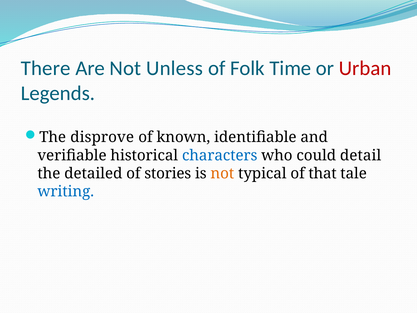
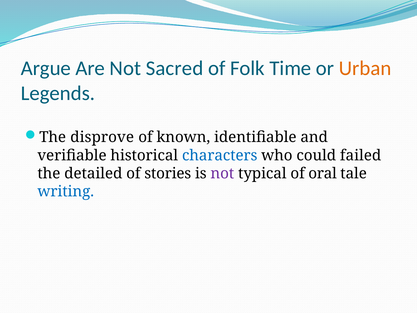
There: There -> Argue (46, 68)
Unless: Unless -> Sacred (175, 68)
Urban colour: red -> orange (365, 68)
detail: detail -> failed (361, 155)
not colour: orange -> purple (222, 173)
that: that -> oral (323, 173)
